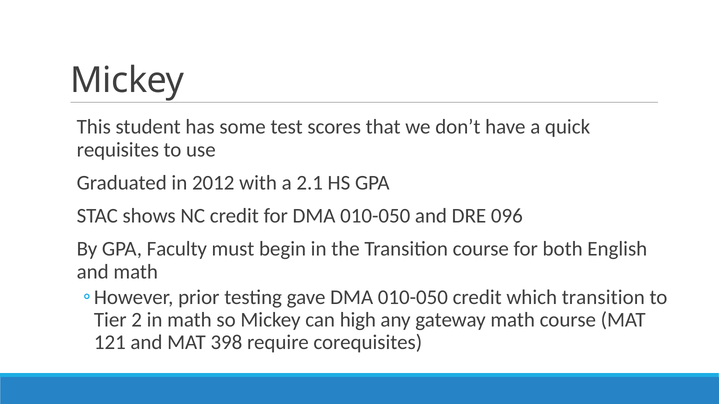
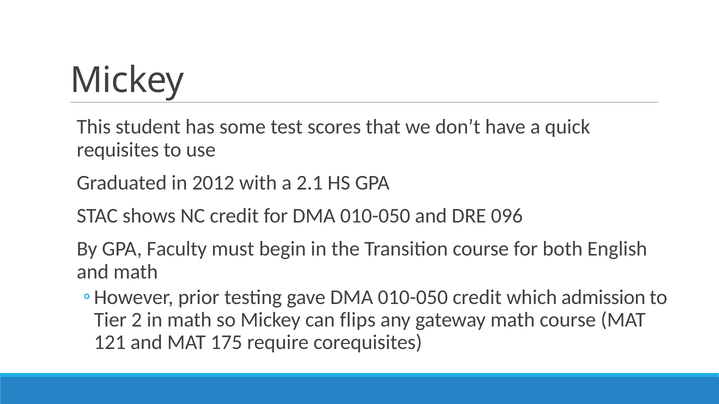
which transition: transition -> admission (603, 298)
high: high -> flips (358, 320)
398: 398 -> 175 (226, 343)
